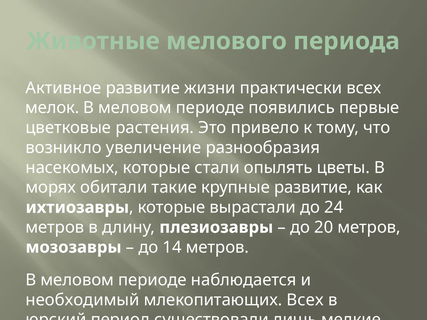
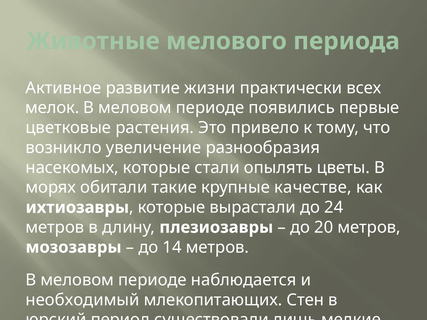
крупные развитие: развитие -> качестве (313, 188)
млекопитающих Всех: Всех -> Стен (305, 300)
